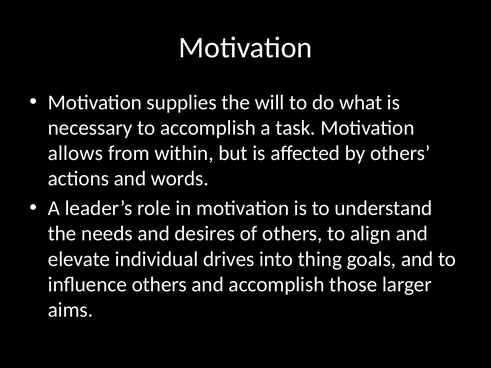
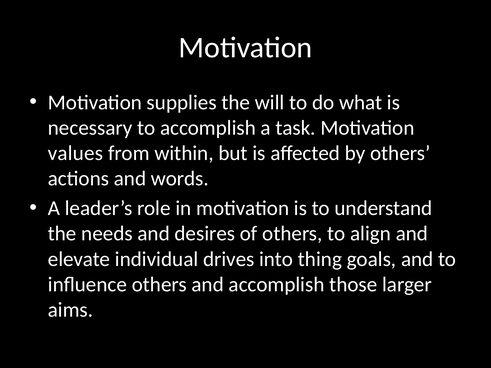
allows: allows -> values (76, 153)
